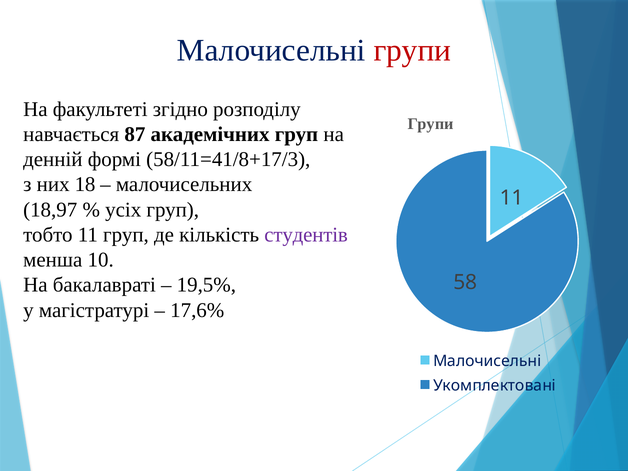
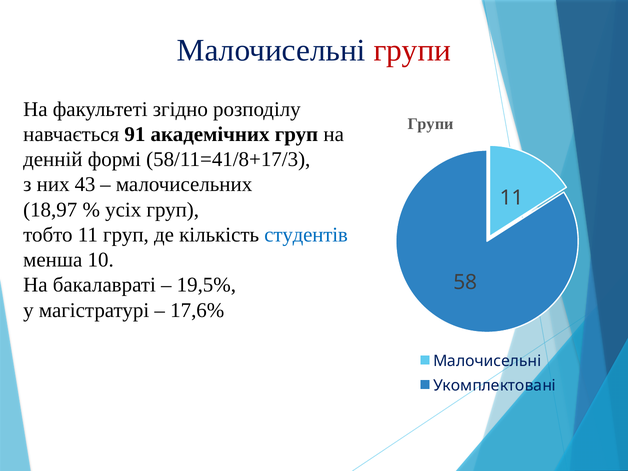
87: 87 -> 91 (135, 134)
18: 18 -> 43 (85, 185)
студентів colour: purple -> blue (306, 235)
